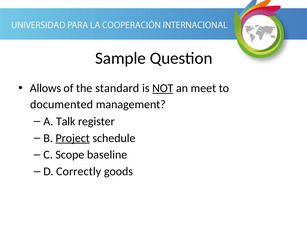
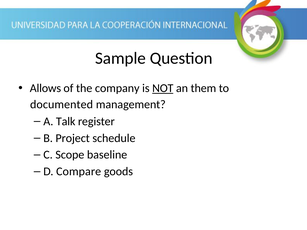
standard: standard -> company (117, 88)
meet: meet -> them (203, 88)
Project underline: present -> none (73, 138)
Correctly: Correctly -> Compare (79, 172)
